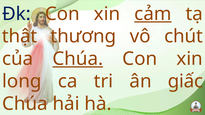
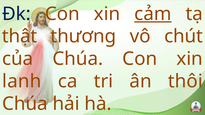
Chúa underline: present -> none (78, 59)
long: long -> lanh (22, 82)
giấc: giấc -> thôi (185, 82)
